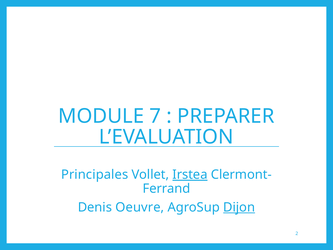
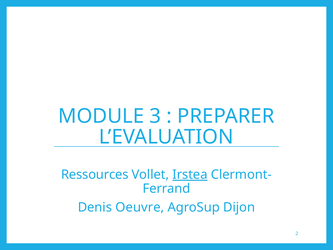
7: 7 -> 3 (155, 116)
Principales: Principales -> Ressources (95, 174)
Dijon underline: present -> none (239, 207)
